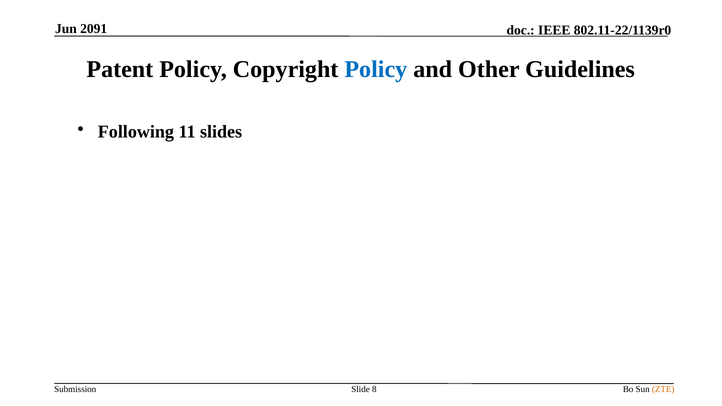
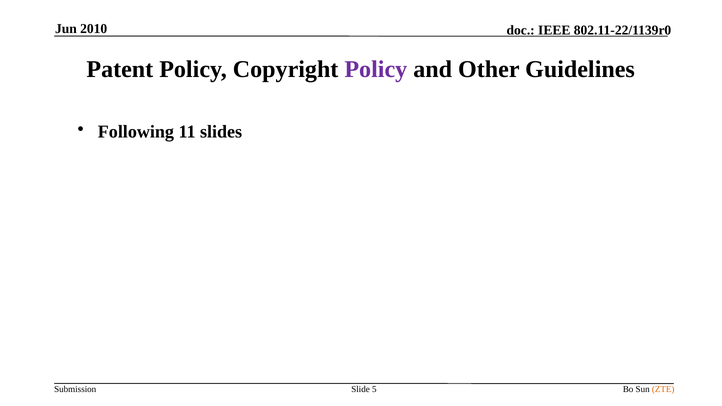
2091: 2091 -> 2010 (94, 29)
Policy colour: blue -> purple (376, 69)
8: 8 -> 5 (374, 390)
